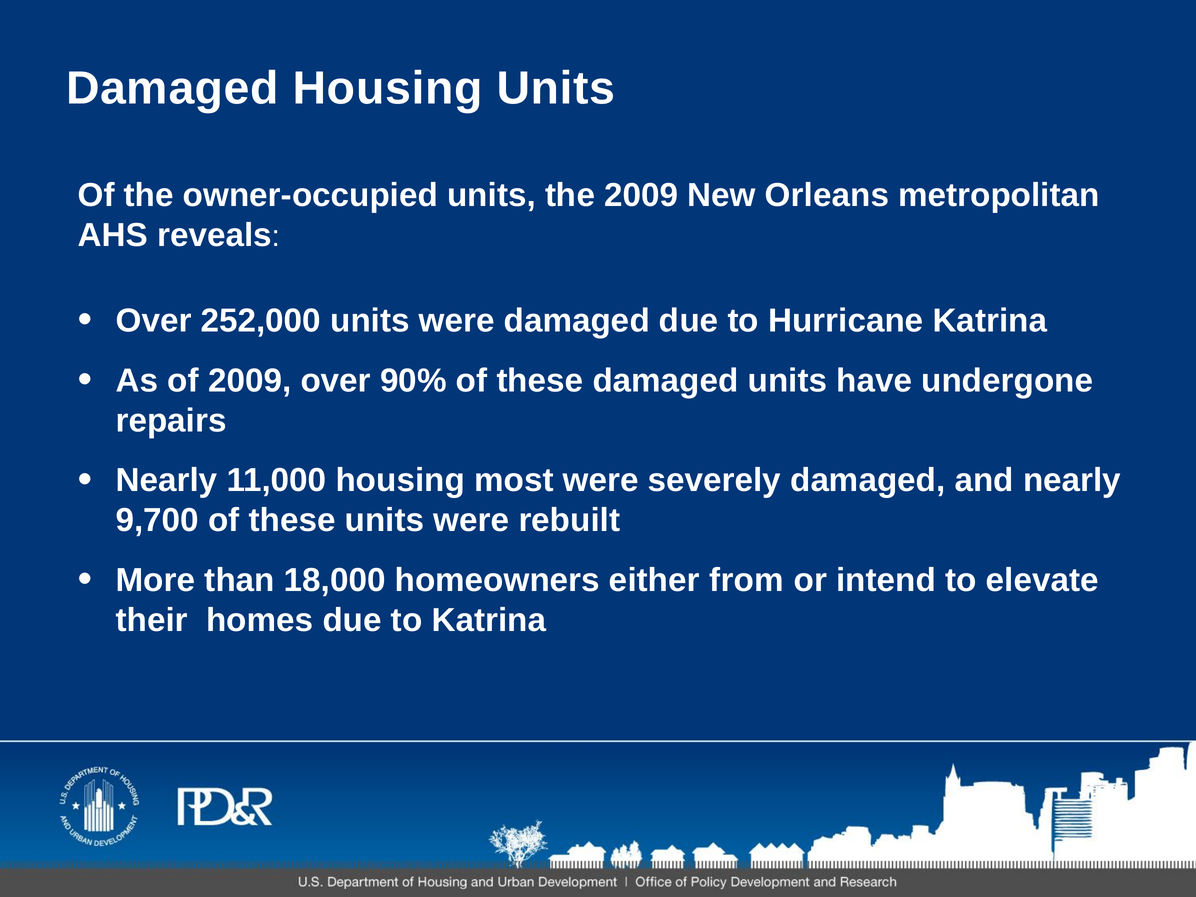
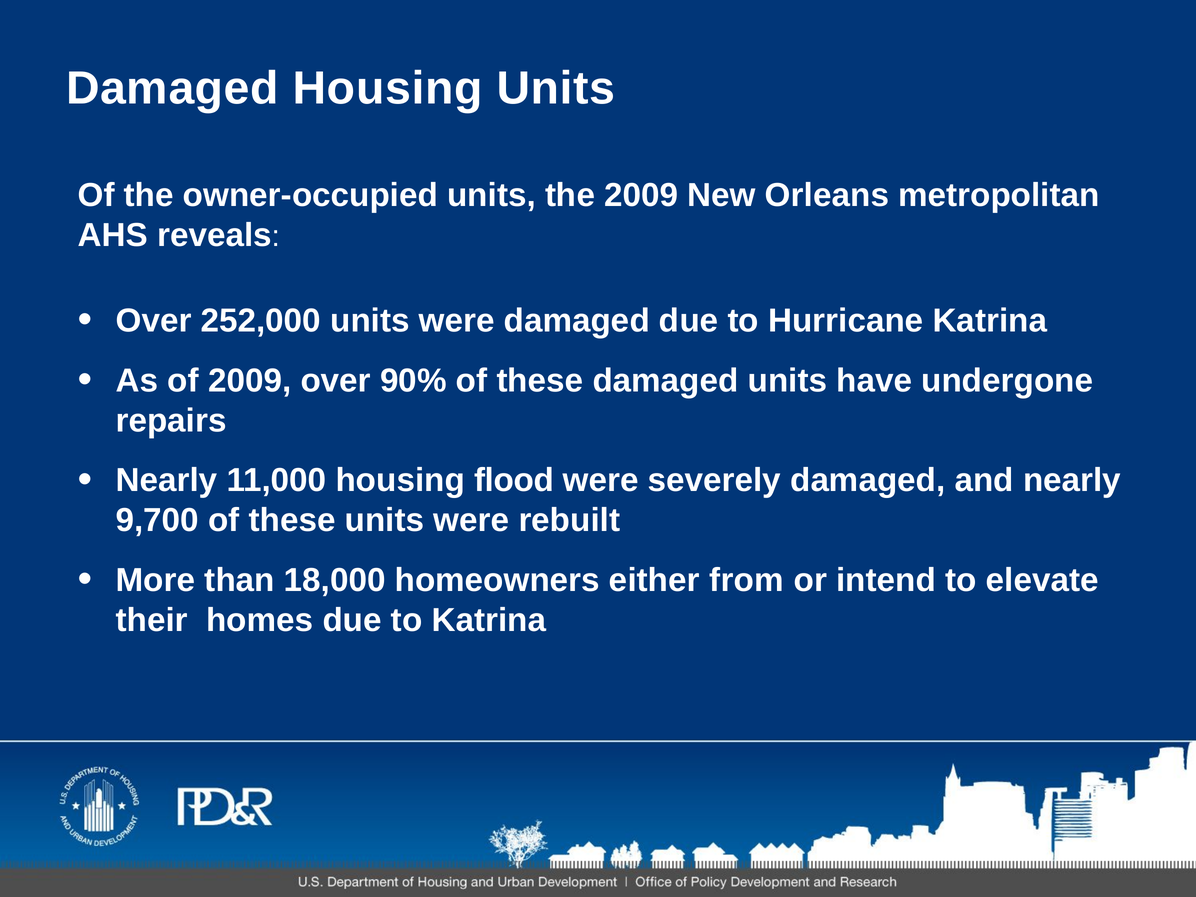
most: most -> flood (514, 481)
